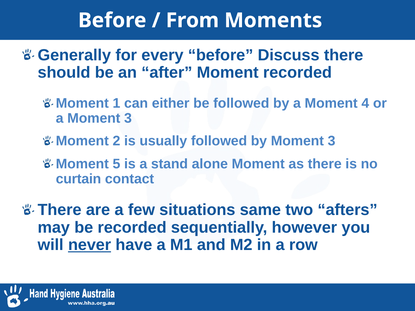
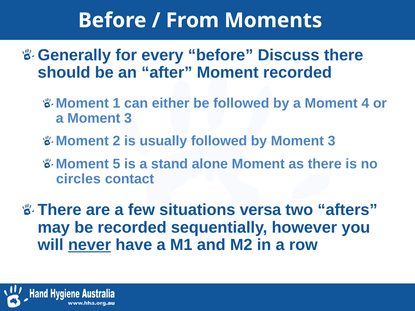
curtain: curtain -> circles (78, 179)
same: same -> versa (260, 210)
